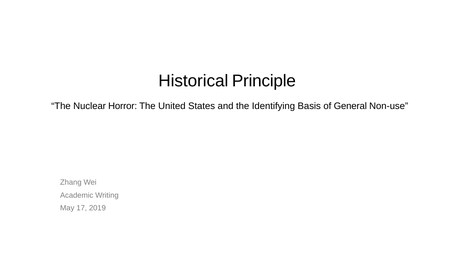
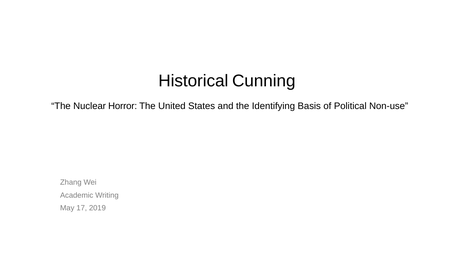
Principle: Principle -> Cunning (264, 81)
General: General -> Political (350, 106)
